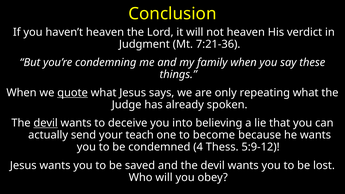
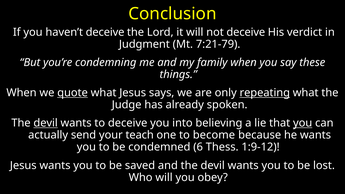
haven’t heaven: heaven -> deceive (105, 32)
not heaven: heaven -> deceive (246, 32)
7:21-36: 7:21-36 -> 7:21-79 (218, 44)
repeating underline: none -> present (265, 93)
you underline: none -> present (303, 123)
4: 4 -> 6 (198, 147)
5:9-12: 5:9-12 -> 1:9-12 (261, 147)
